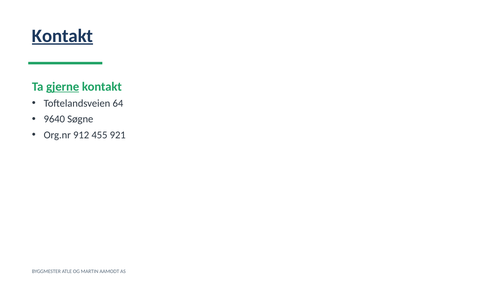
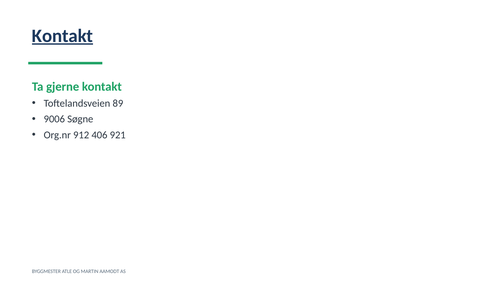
gjerne underline: present -> none (63, 86)
64: 64 -> 89 (118, 103)
9640: 9640 -> 9006 (54, 119)
455: 455 -> 406 (99, 135)
